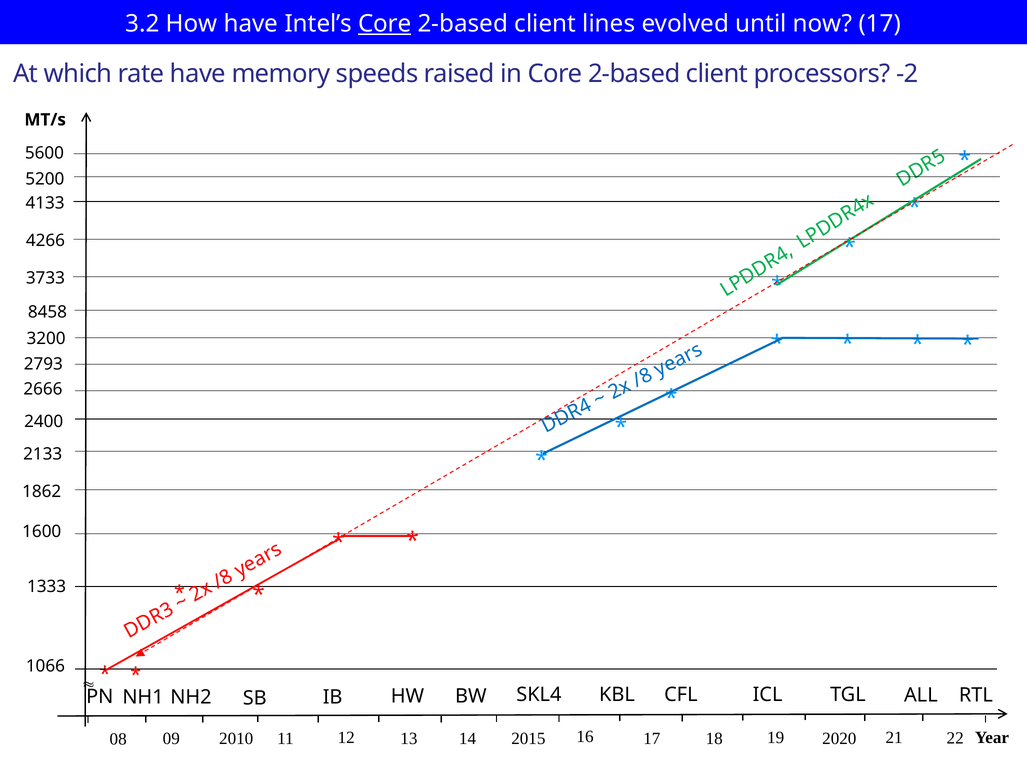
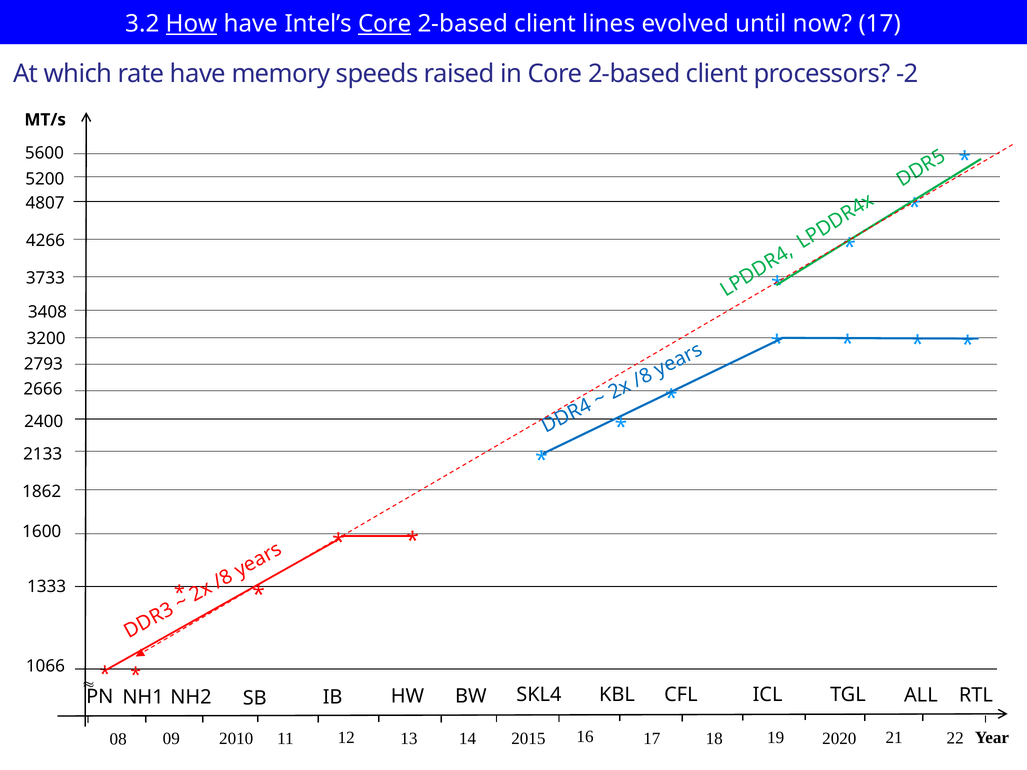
How underline: none -> present (192, 24)
4133: 4133 -> 4807 (45, 203)
8458: 8458 -> 3408 (47, 312)
